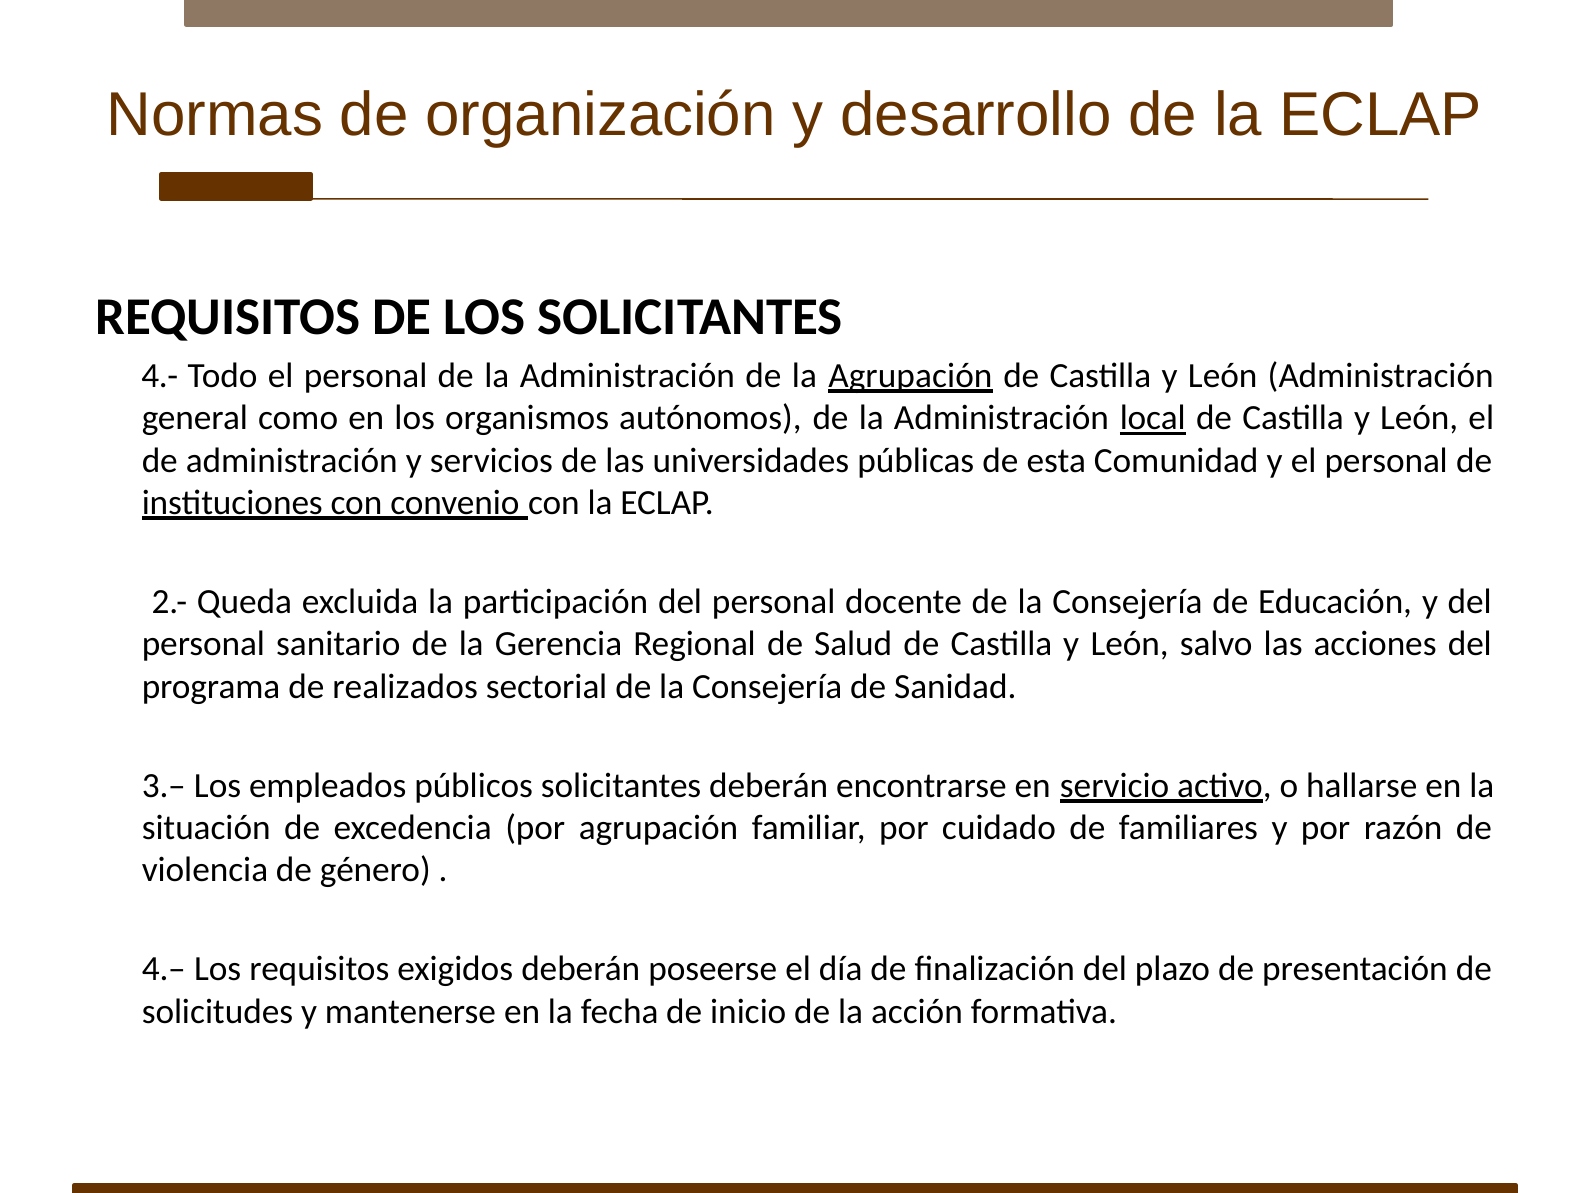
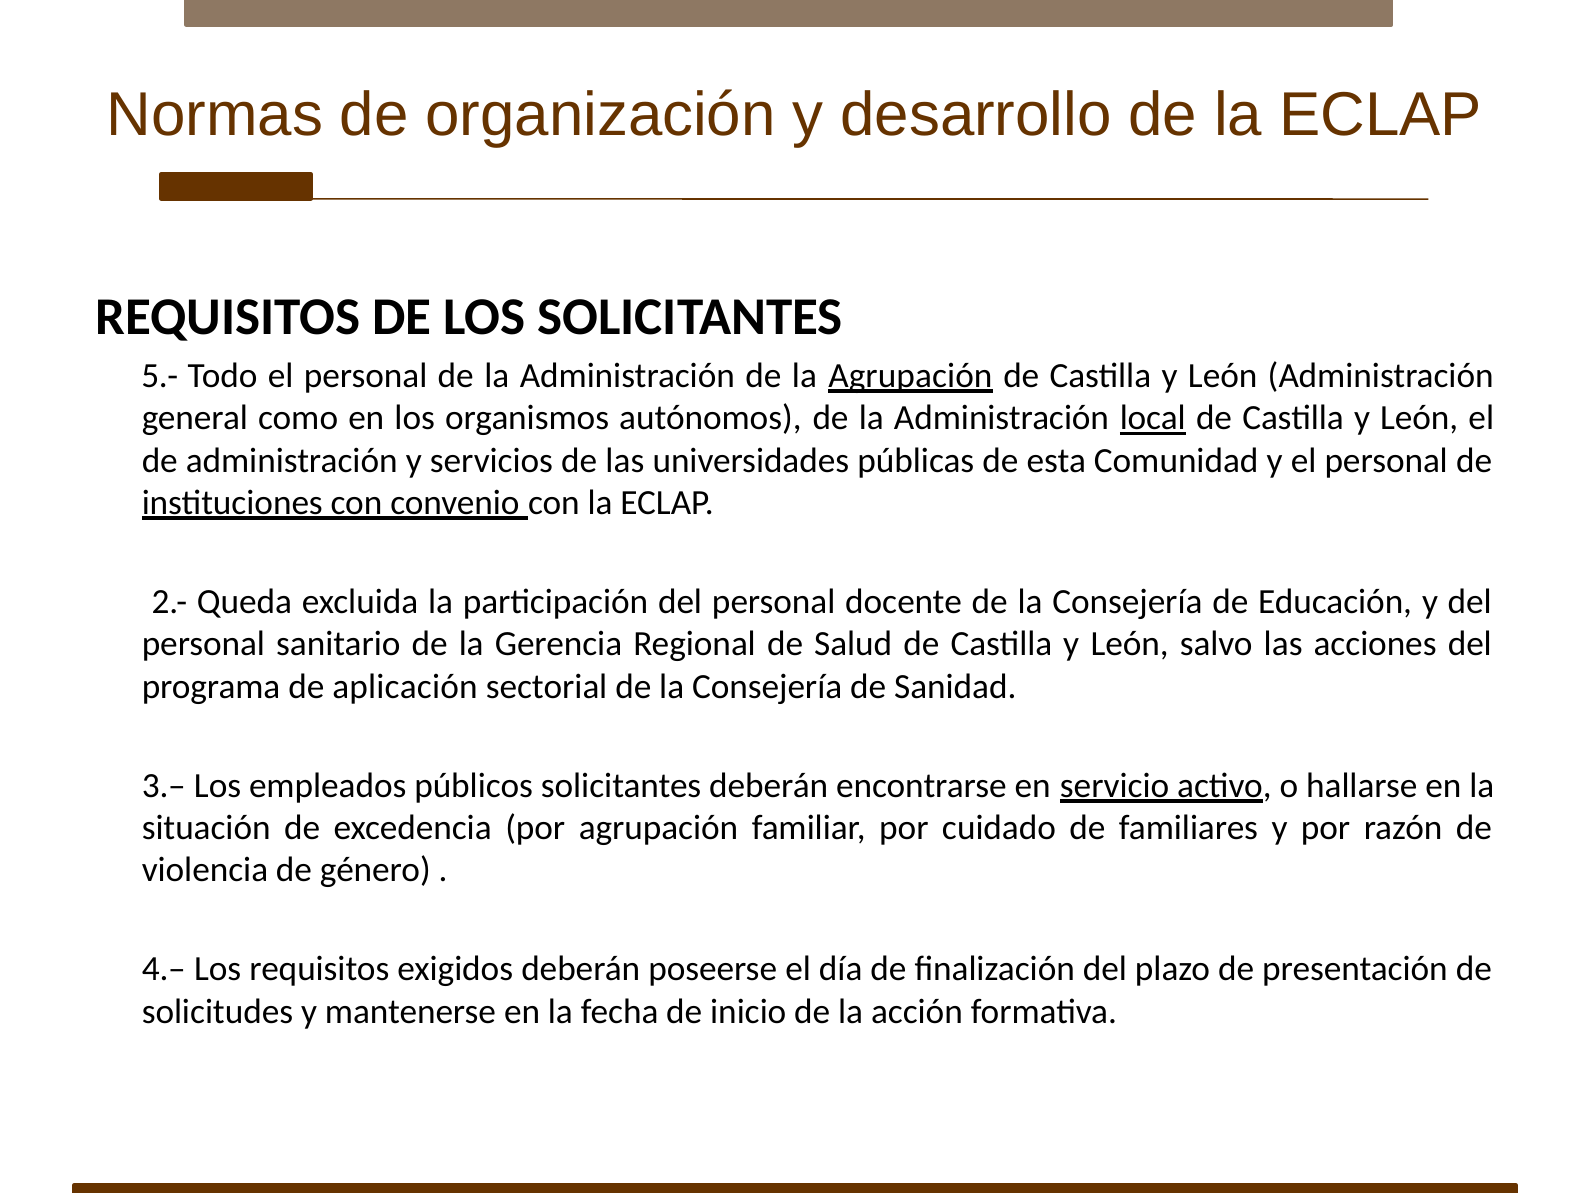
4.-: 4.- -> 5.- (160, 375)
realizados: realizados -> aplicación (405, 686)
